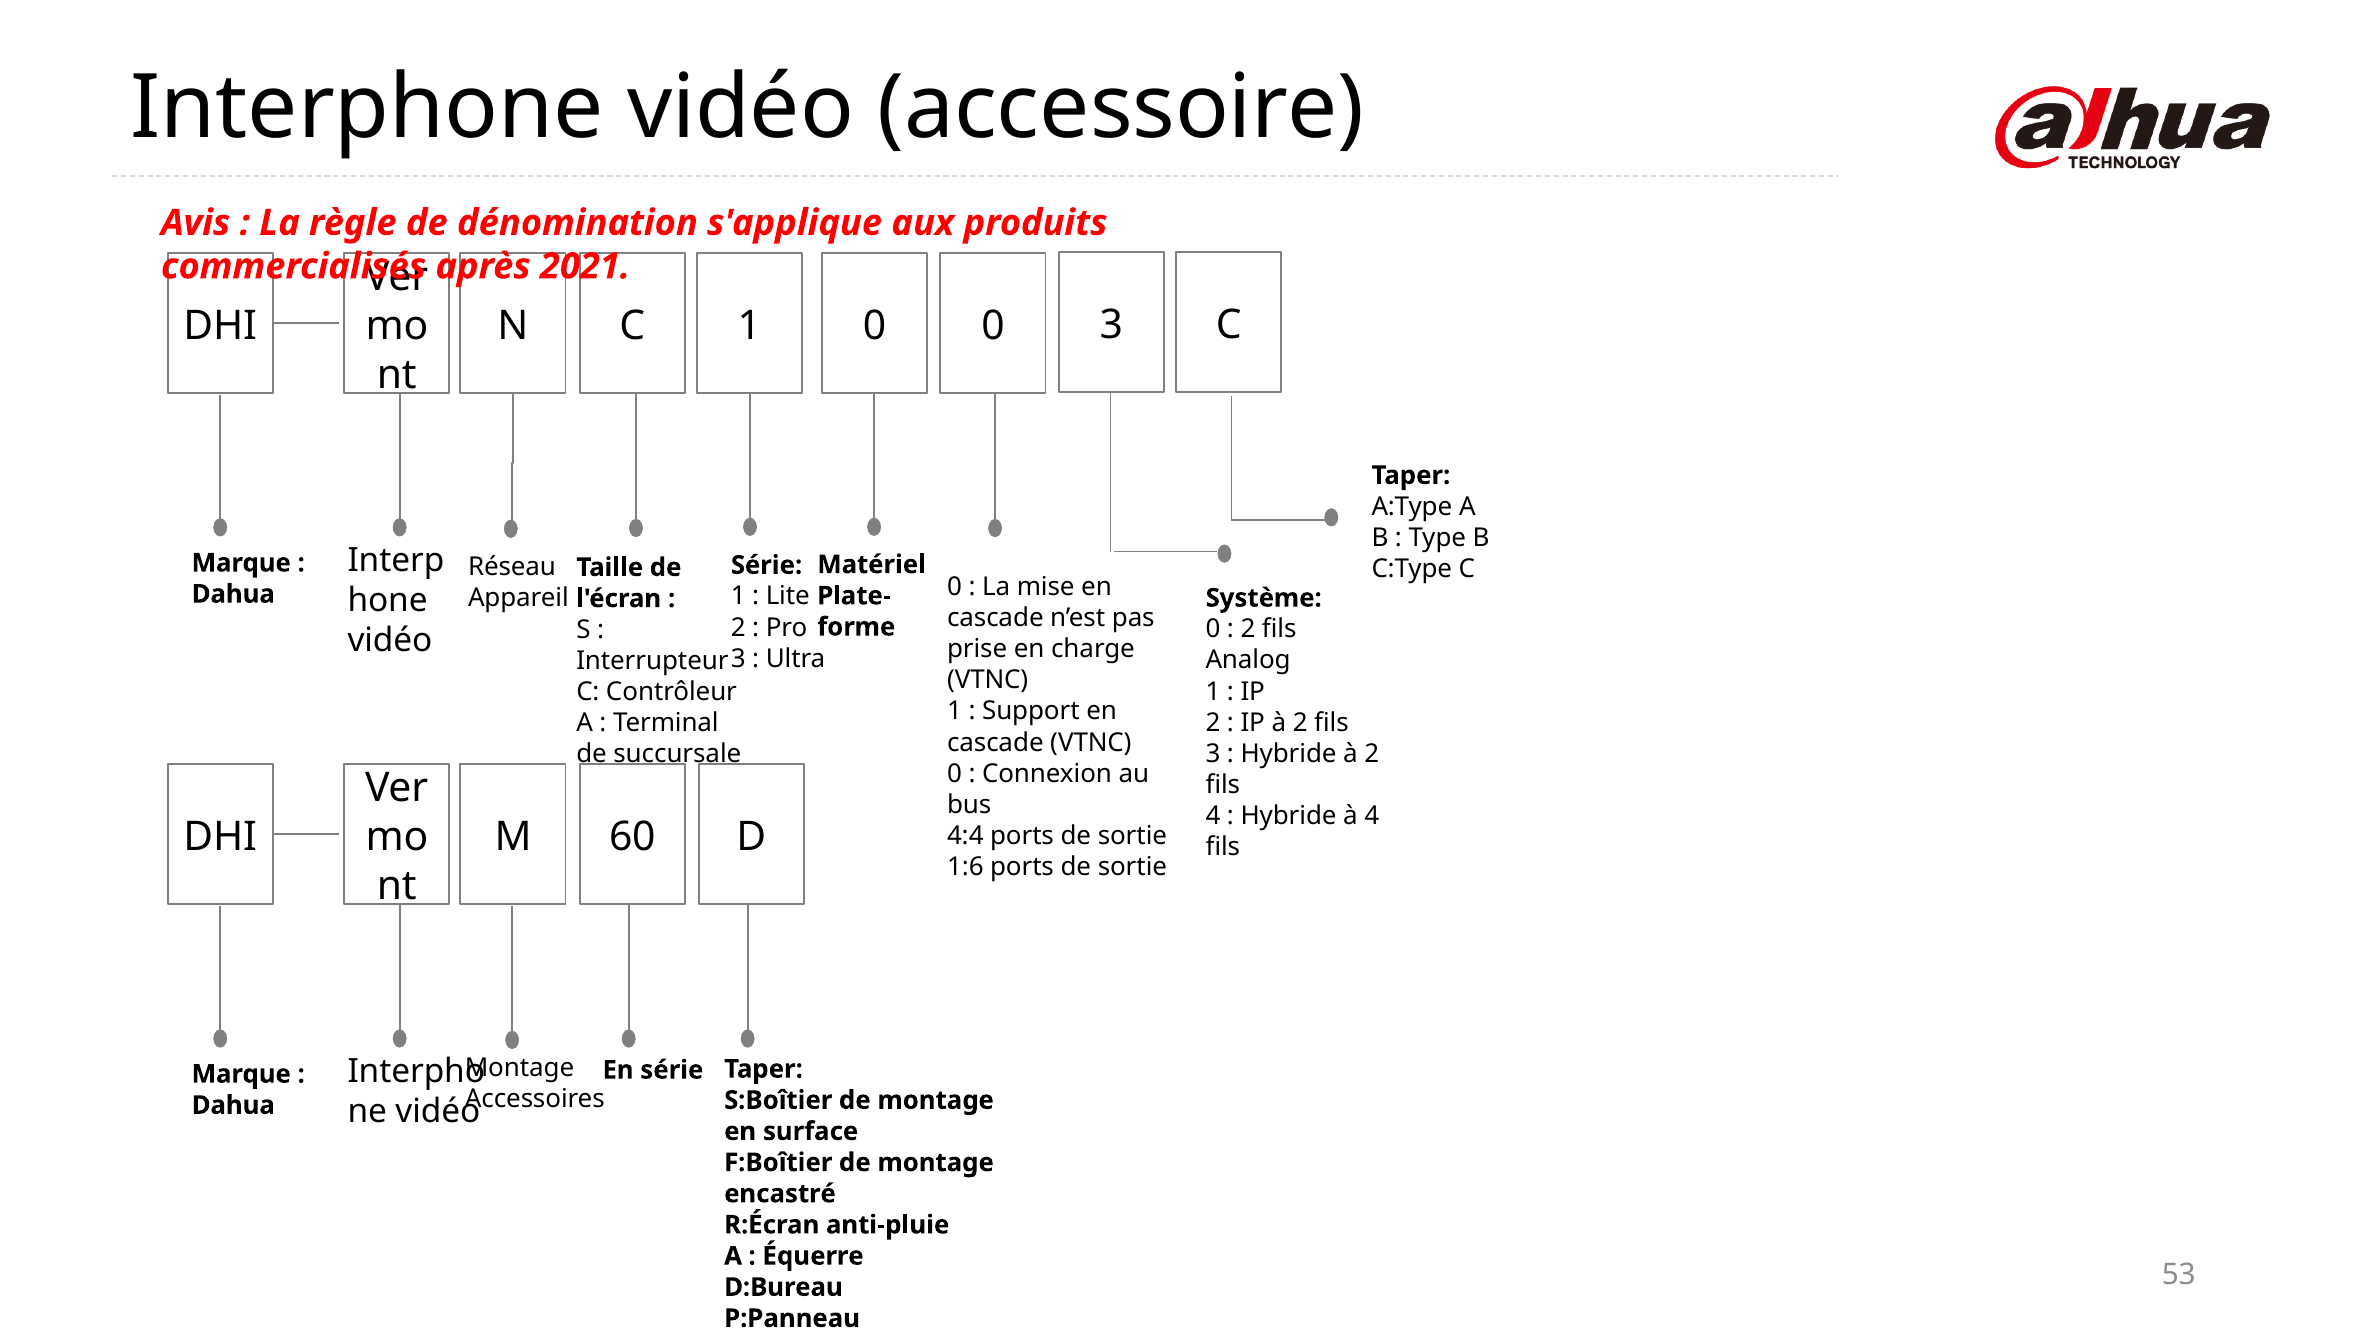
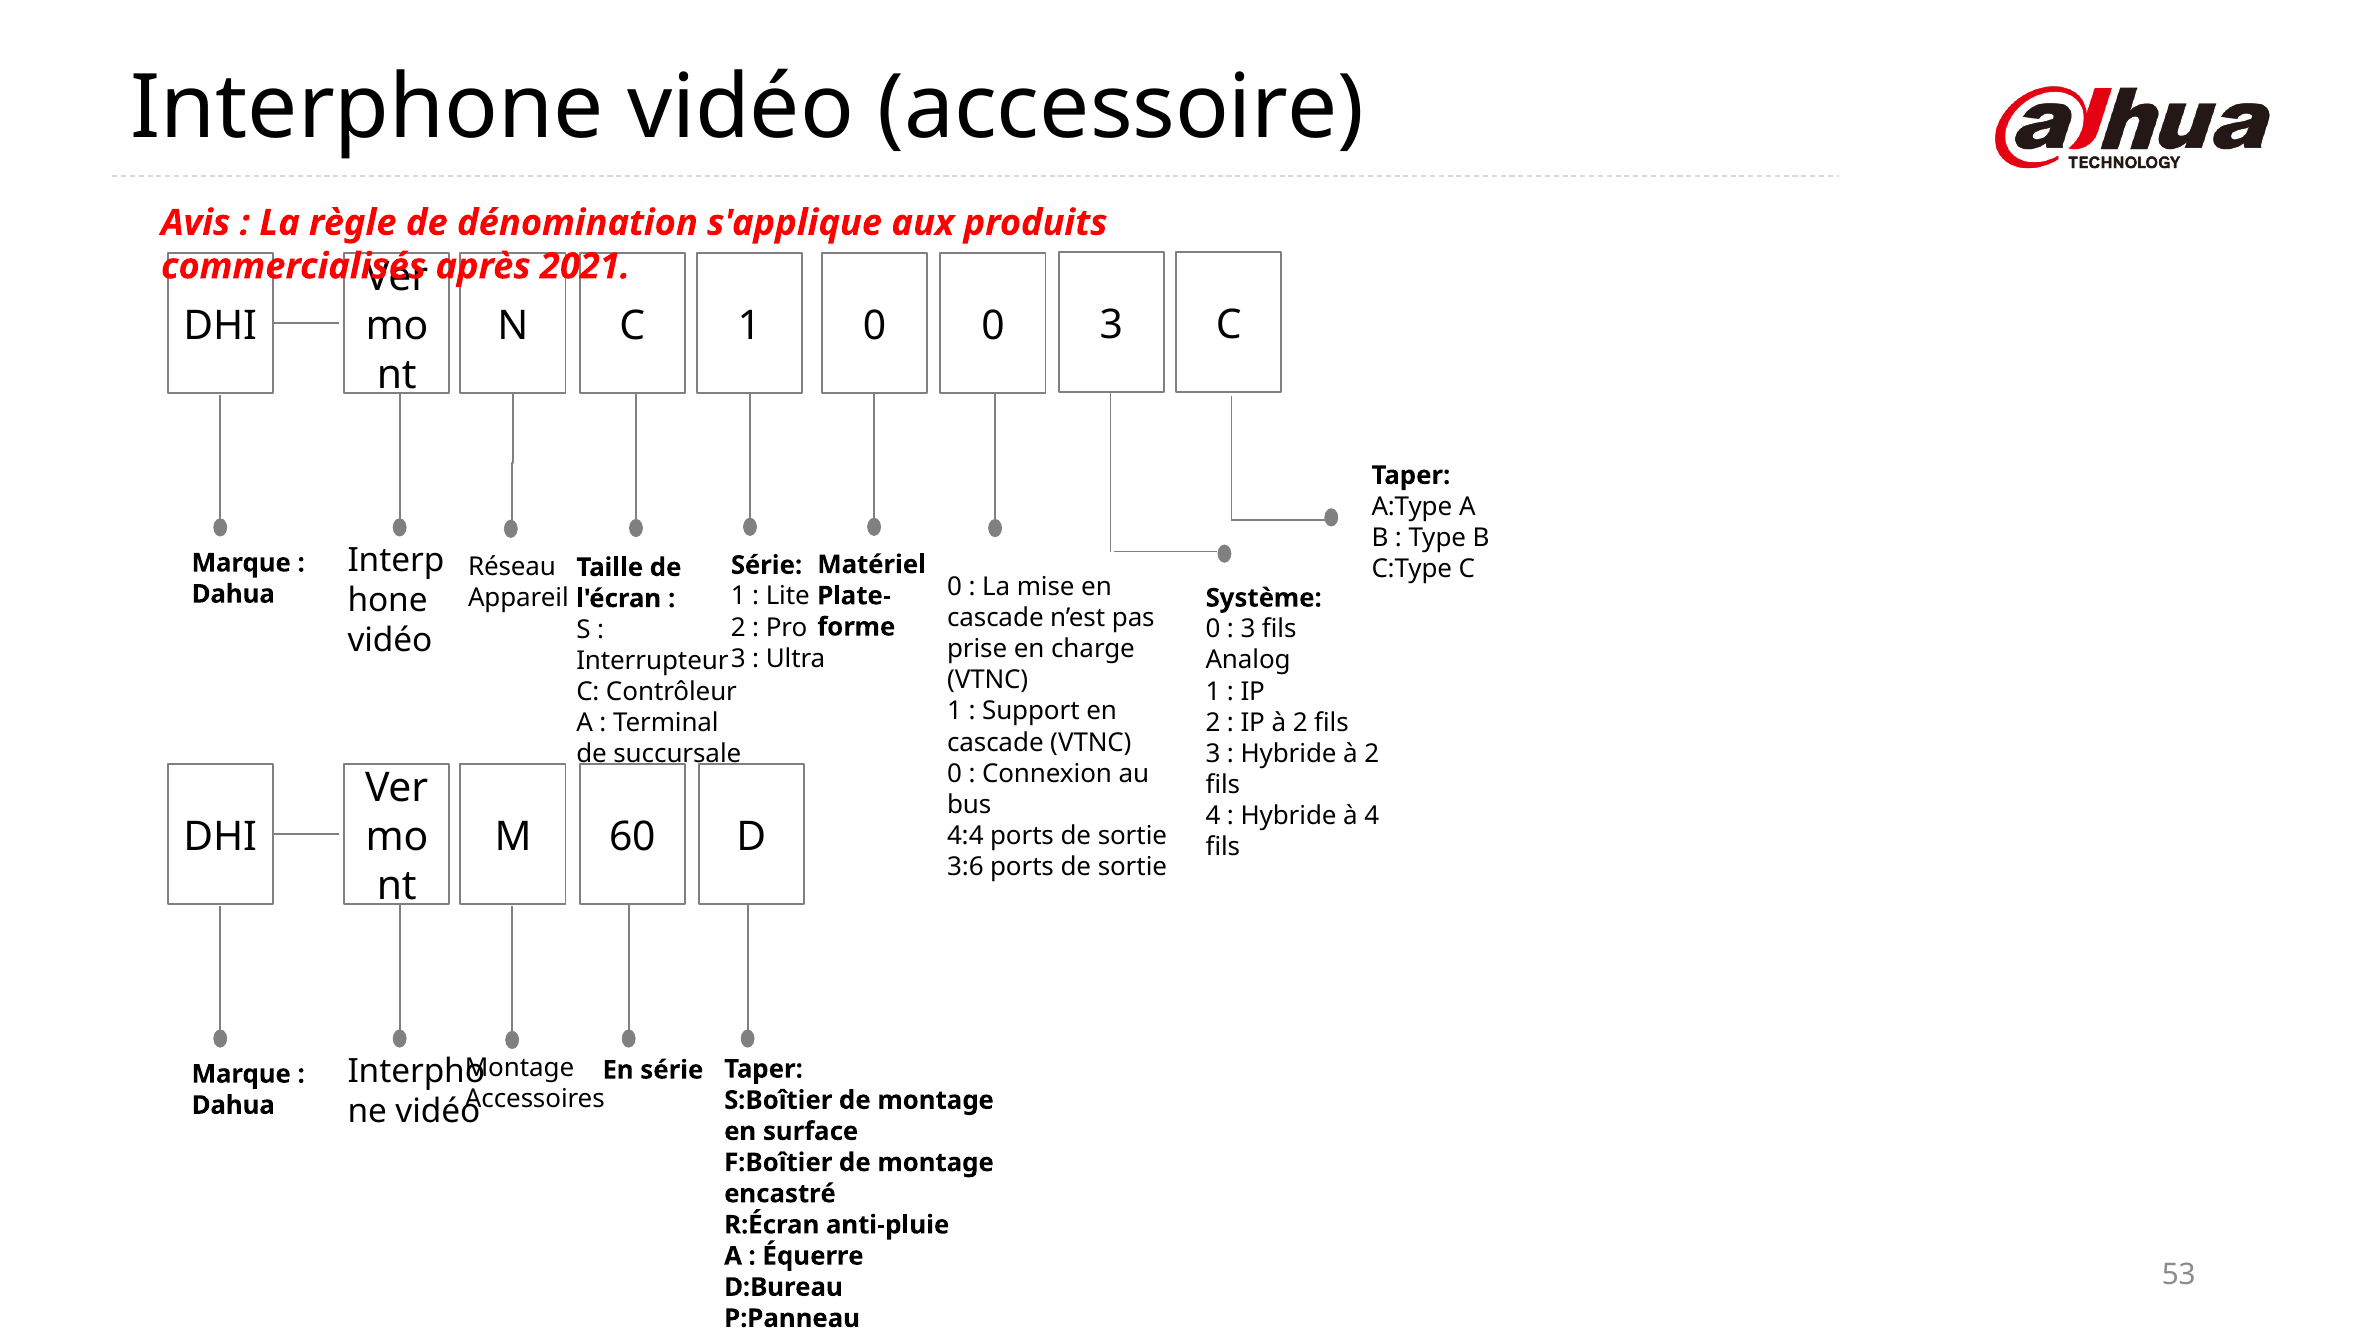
2: 2 -> 3 (1248, 629)
1:6: 1:6 -> 3:6 (965, 867)
